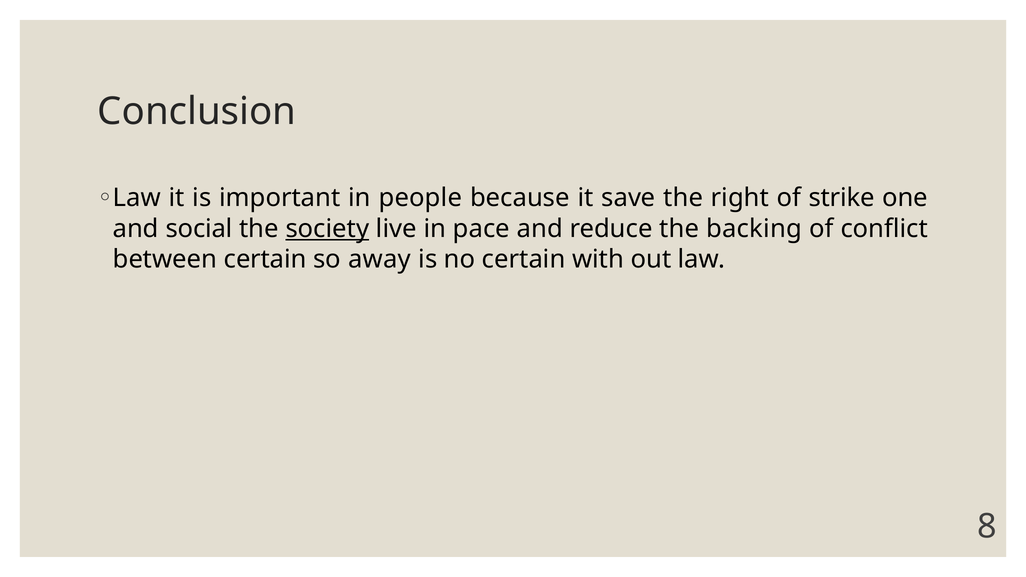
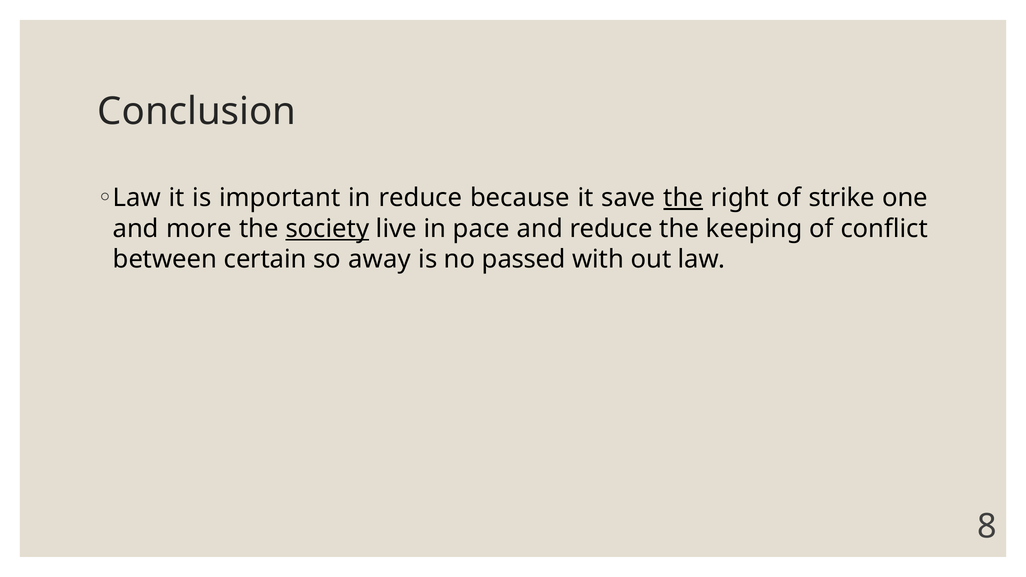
in people: people -> reduce (420, 198)
the underline: none -> present (683, 198)
social: social -> more (199, 229)
backing: backing -> keeping (754, 229)
no certain: certain -> passed (524, 260)
